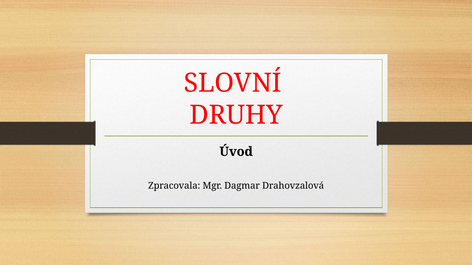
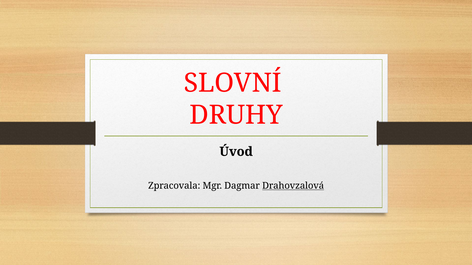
Drahovzalová underline: none -> present (293, 186)
